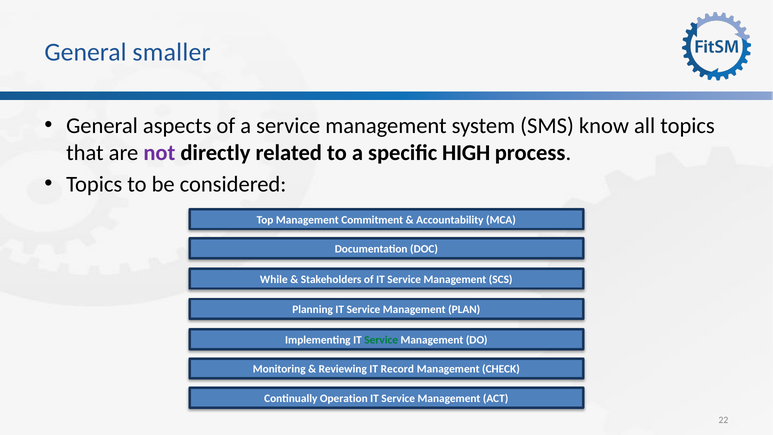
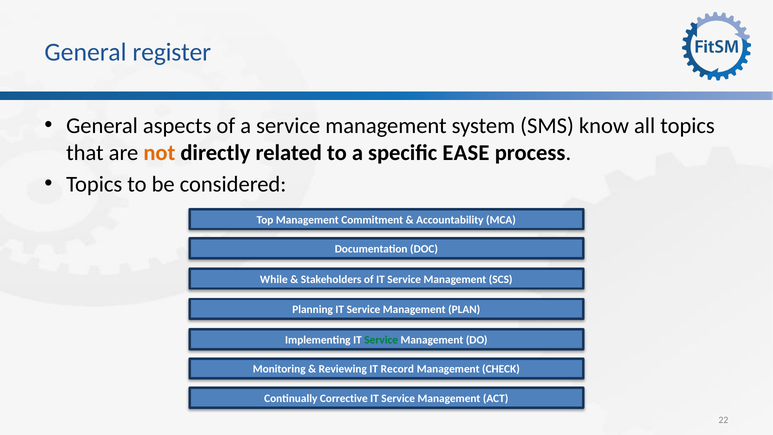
smaller: smaller -> register (172, 52)
not colour: purple -> orange (159, 153)
HIGH: HIGH -> EASE (466, 153)
Operation: Operation -> Corrective (344, 398)
